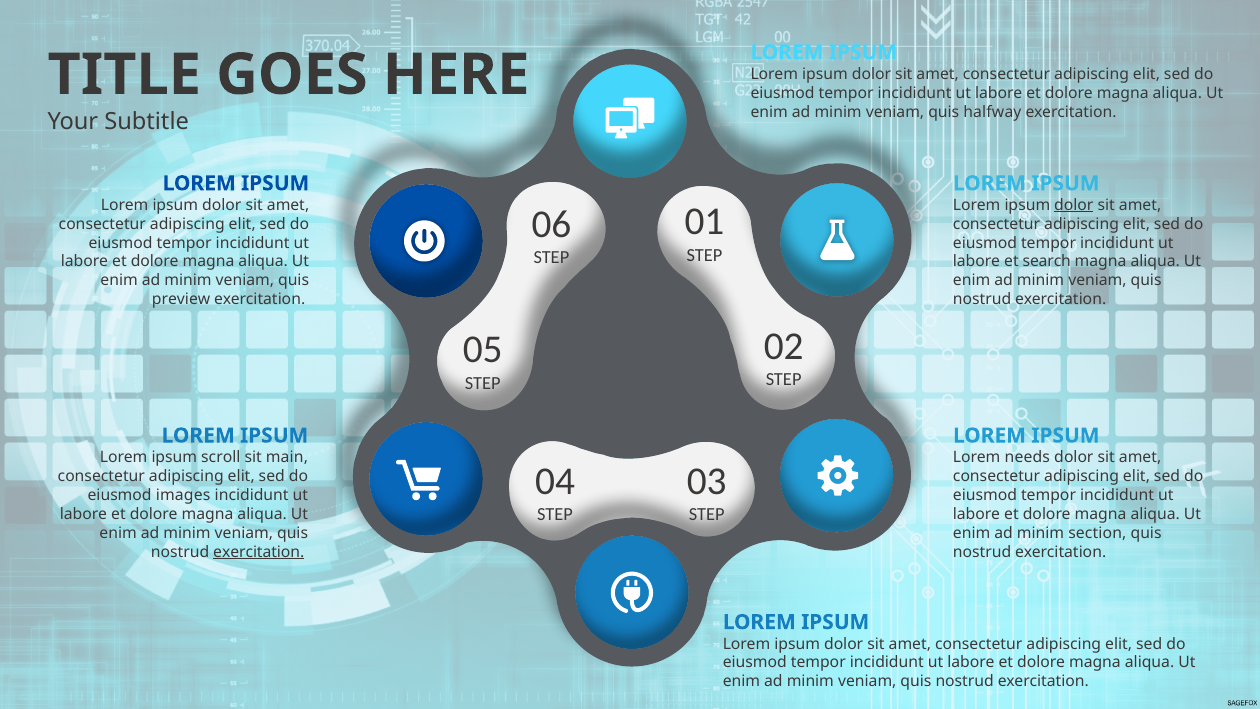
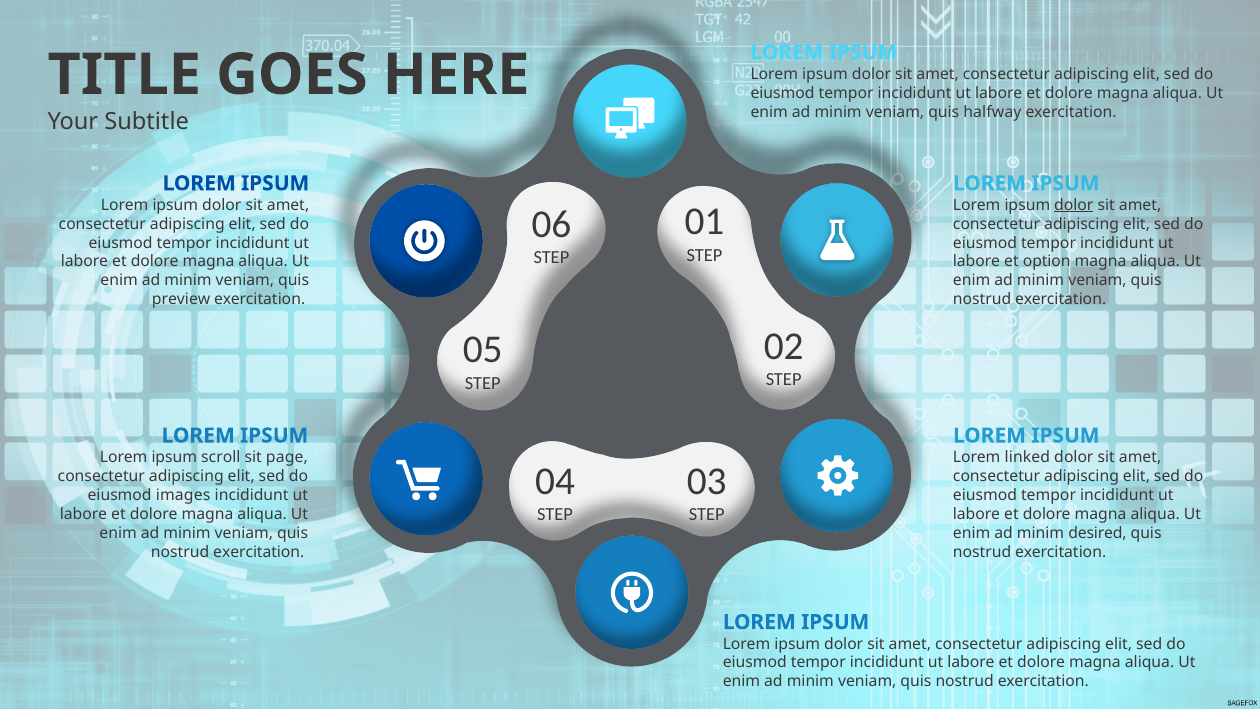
search: search -> option (1047, 262)
main: main -> page (287, 457)
needs: needs -> linked (1027, 457)
section: section -> desired (1097, 533)
exercitation underline: present -> none (259, 552)
